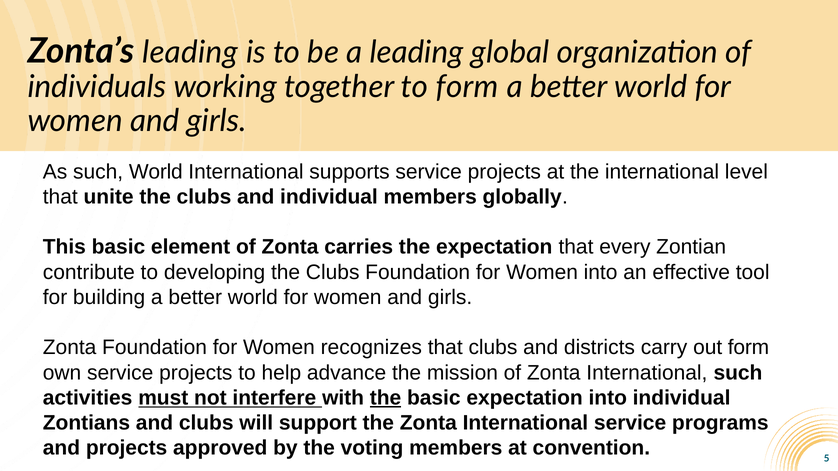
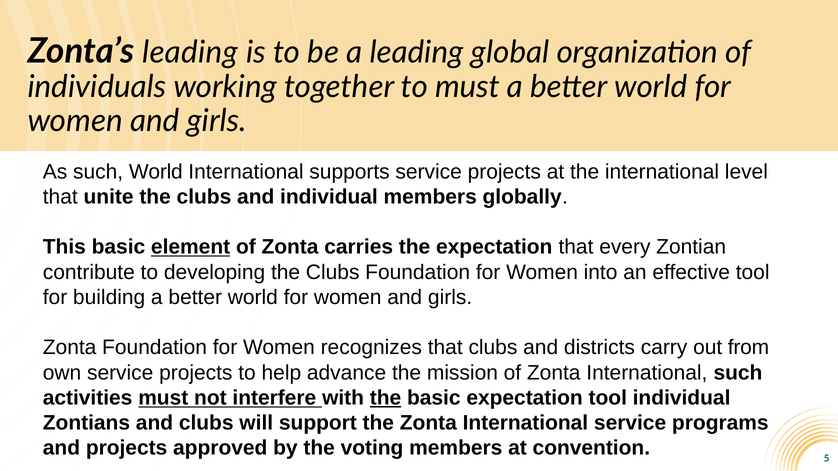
to form: form -> must (468, 87)
element underline: none -> present (191, 247)
out form: form -> from (748, 348)
expectation into: into -> tool (608, 398)
